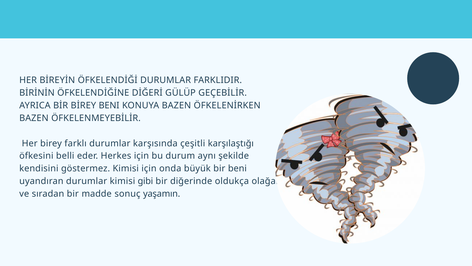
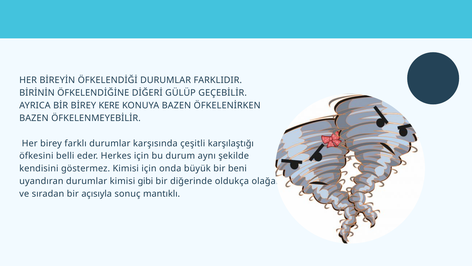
BİREY BENI: BENI -> KERE (109, 105)
madde: madde -> açısıyla (97, 194)
yaşamın: yaşamın -> mantıklı (162, 194)
